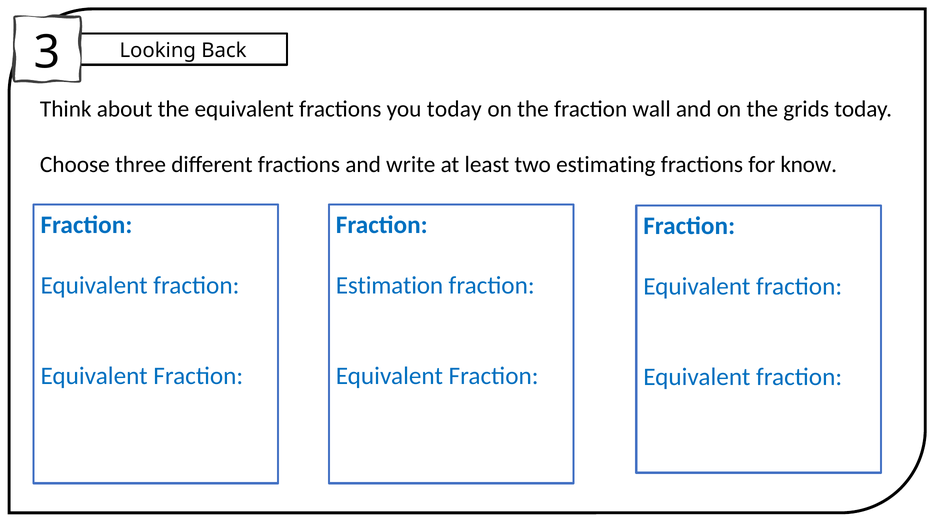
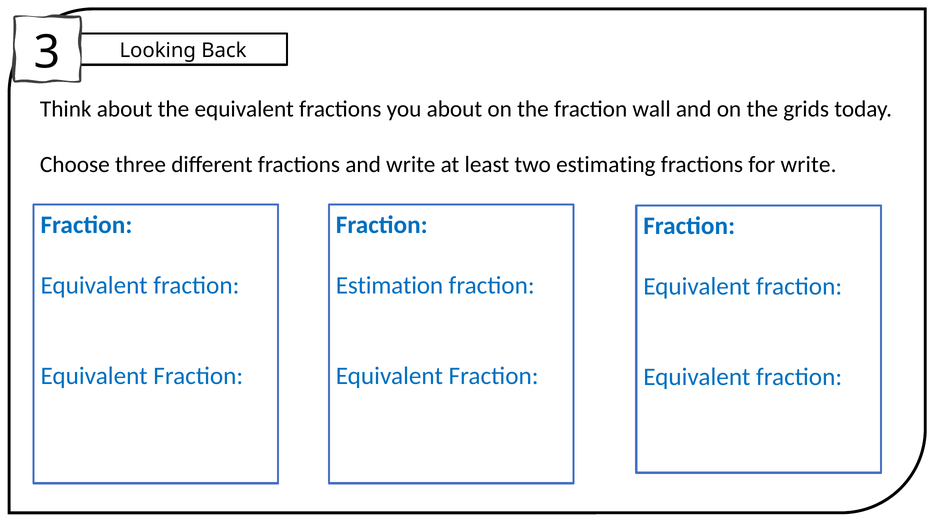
you today: today -> about (454, 109)
for know: know -> write (809, 165)
